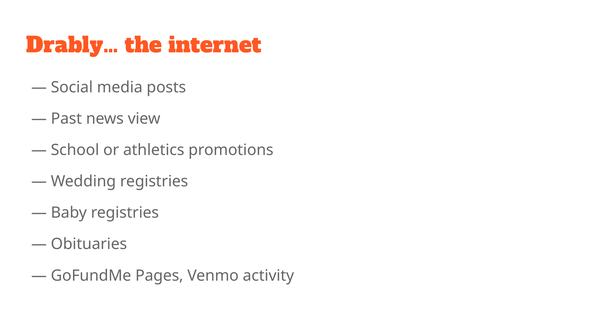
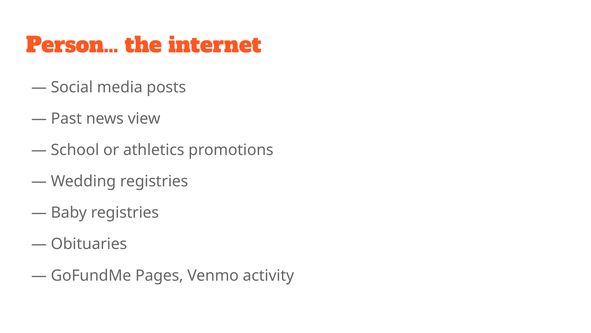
Drably…: Drably… -> Person… (72, 45)
